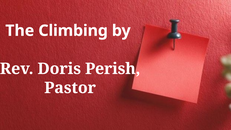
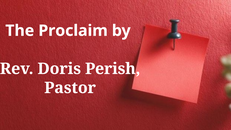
Climbing: Climbing -> Proclaim (73, 31)
